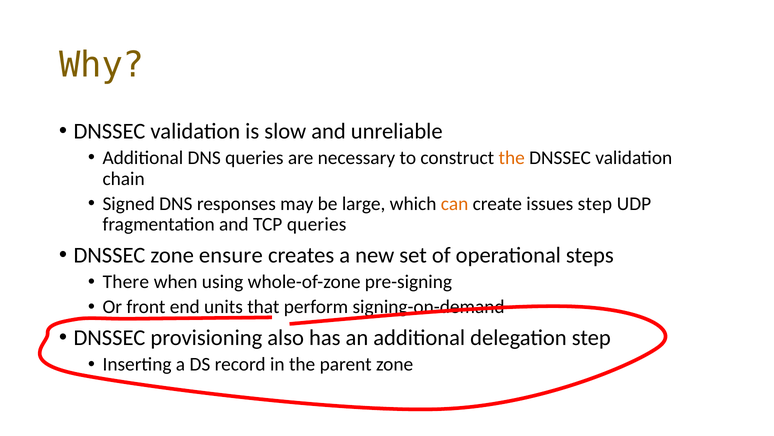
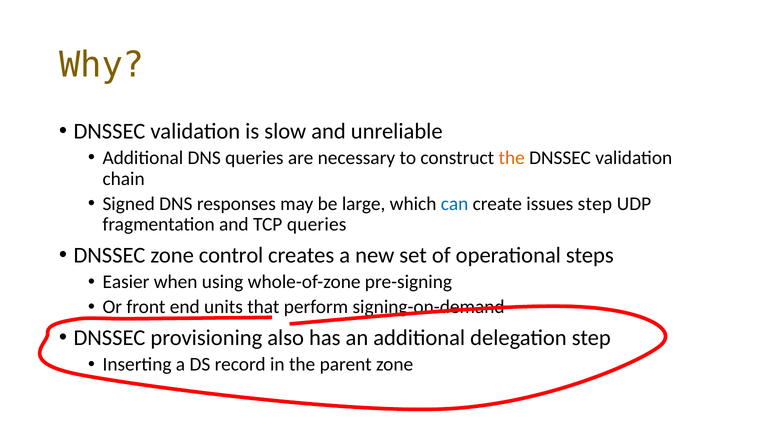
can colour: orange -> blue (455, 203)
ensure: ensure -> control (231, 255)
There: There -> Easier (126, 282)
